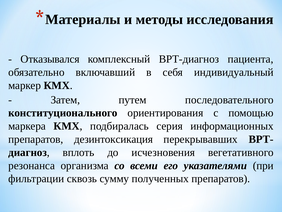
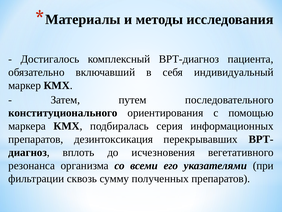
Отказывался: Отказывался -> Достигалось (50, 59)
